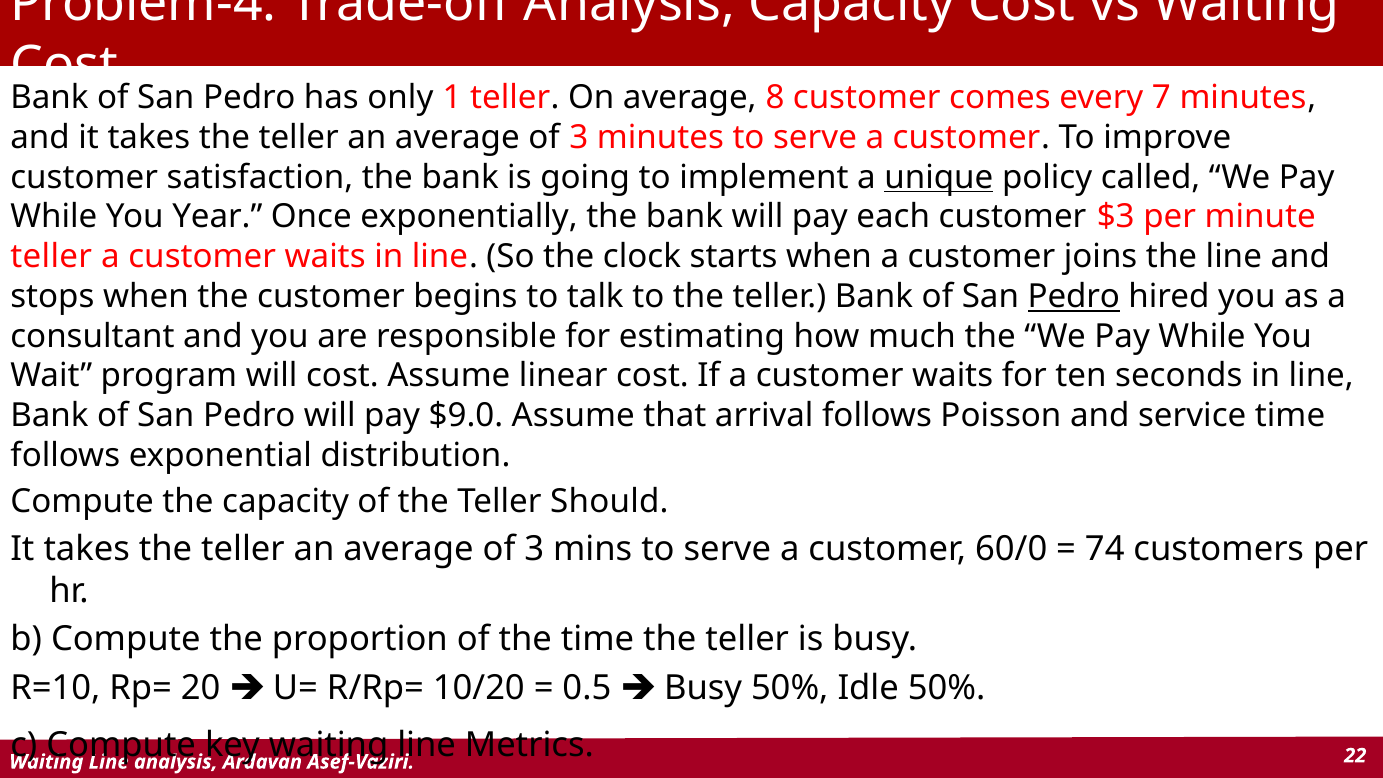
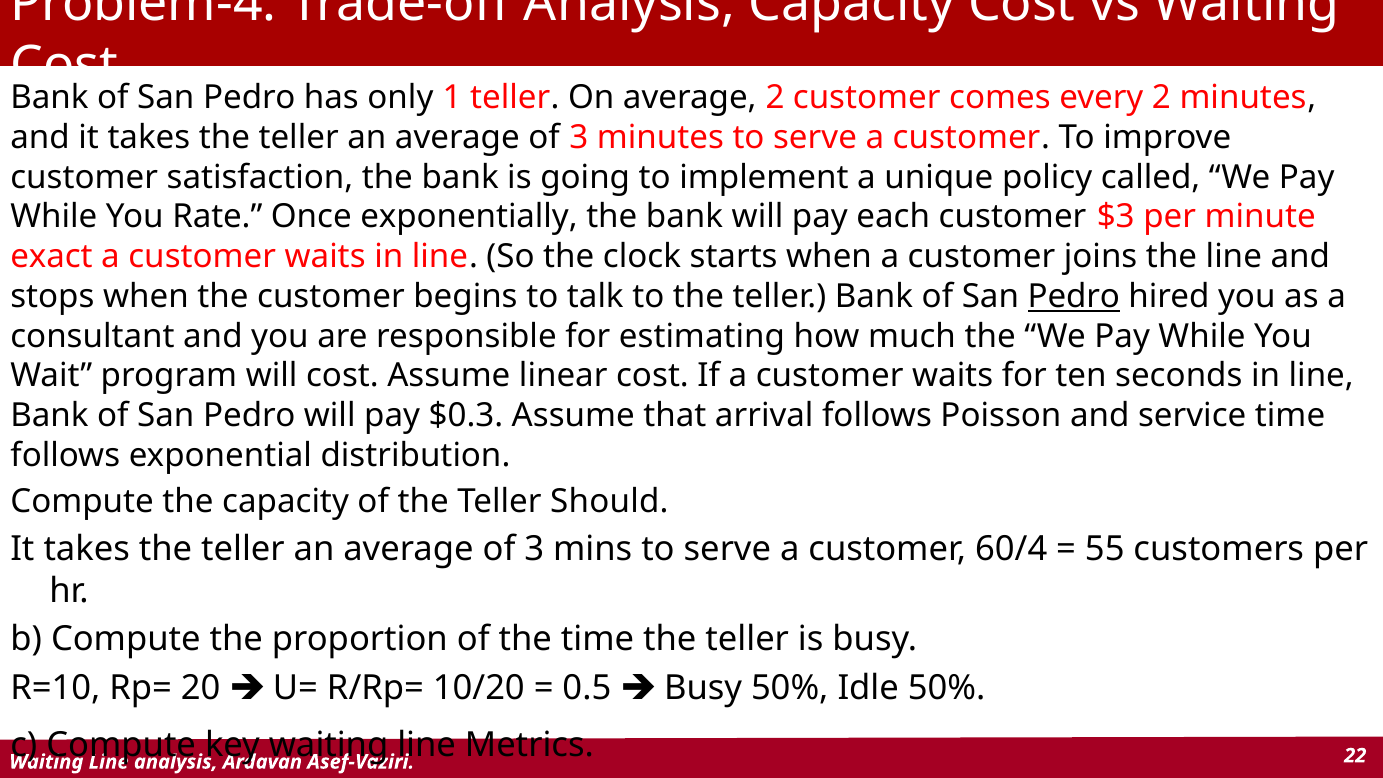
average 8: 8 -> 2 (775, 98)
every 7: 7 -> 2 (1161, 98)
unique underline: present -> none (939, 177)
Year: Year -> Rate (217, 217)
teller: teller -> exact (52, 257)
$9.0: $9.0 -> $0.3 (466, 416)
60/0: 60/0 -> 60/4 (1011, 549)
74: 74 -> 55 (1105, 549)
